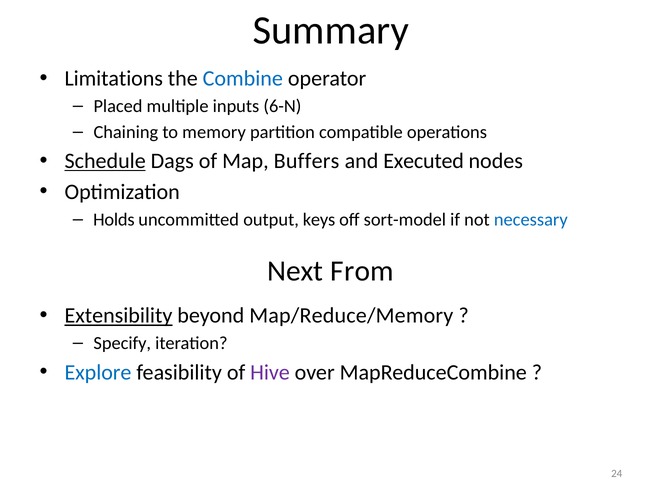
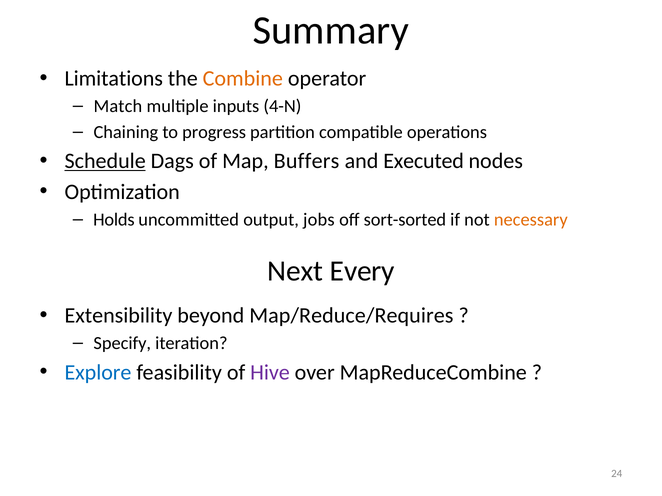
Combine colour: blue -> orange (243, 79)
Placed: Placed -> Match (118, 106)
6-N: 6-N -> 4-N (282, 106)
memory: memory -> progress (214, 132)
keys: keys -> jobs (319, 220)
sort-model: sort-model -> sort-sorted (405, 220)
necessary colour: blue -> orange (531, 220)
From: From -> Every (362, 271)
Extensibility underline: present -> none (118, 316)
Map/Reduce/Memory: Map/Reduce/Memory -> Map/Reduce/Requires (351, 316)
